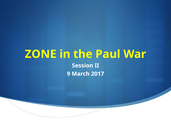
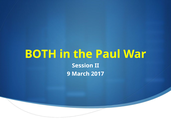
ZONE: ZONE -> BOTH (41, 54)
